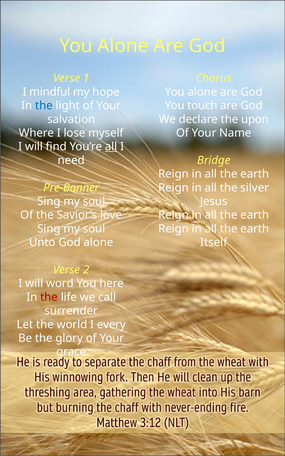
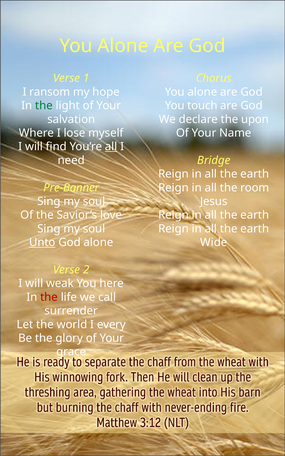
mindful: mindful -> ransom (50, 92)
the colour: blue -> green (44, 106)
silver: silver -> room (255, 188)
Unto underline: none -> present (42, 242)
Itself: Itself -> Wide (214, 242)
word: word -> weak (60, 283)
